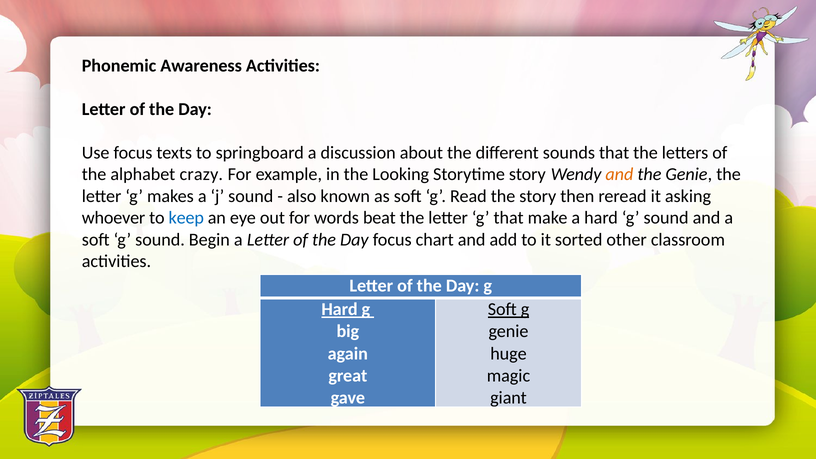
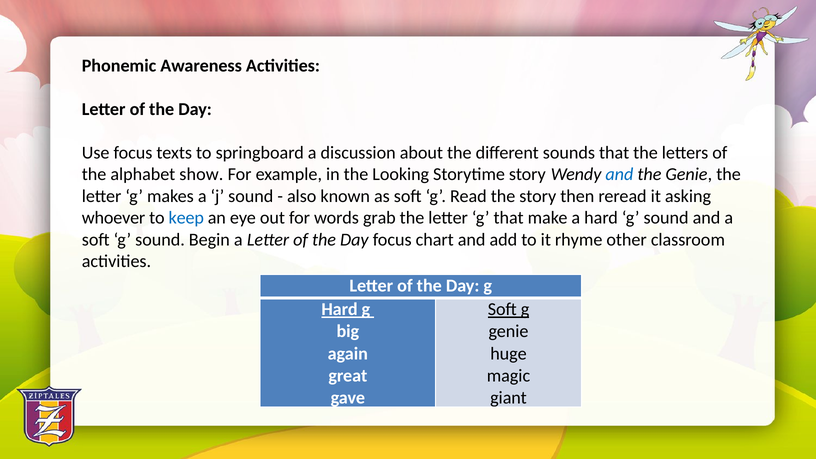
crazy: crazy -> show (201, 174)
and colour: orange -> blue (619, 174)
beat: beat -> grab (379, 218)
sorted: sorted -> rhyme (579, 240)
